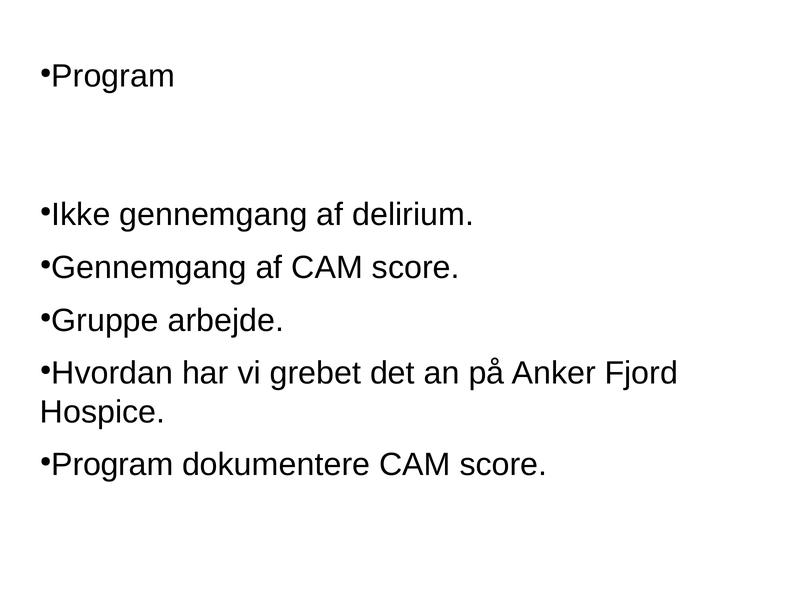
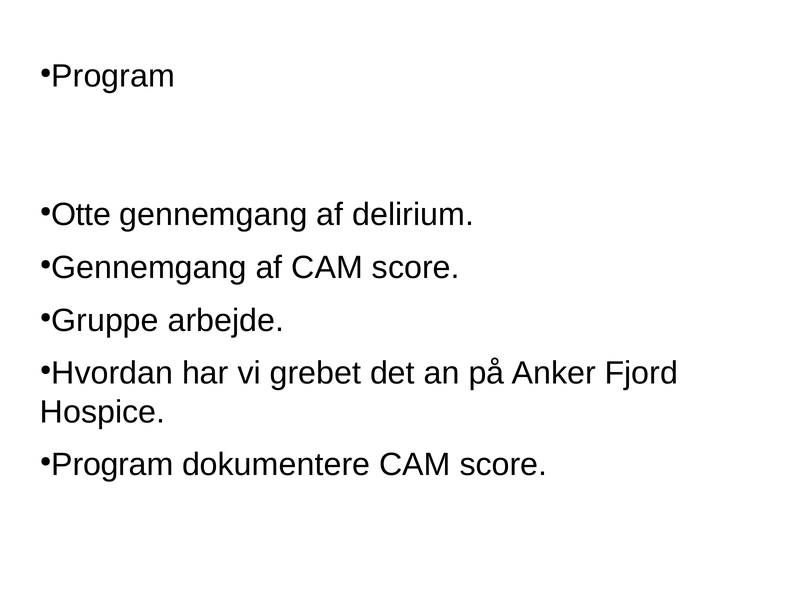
Ikke: Ikke -> Otte (81, 215)
